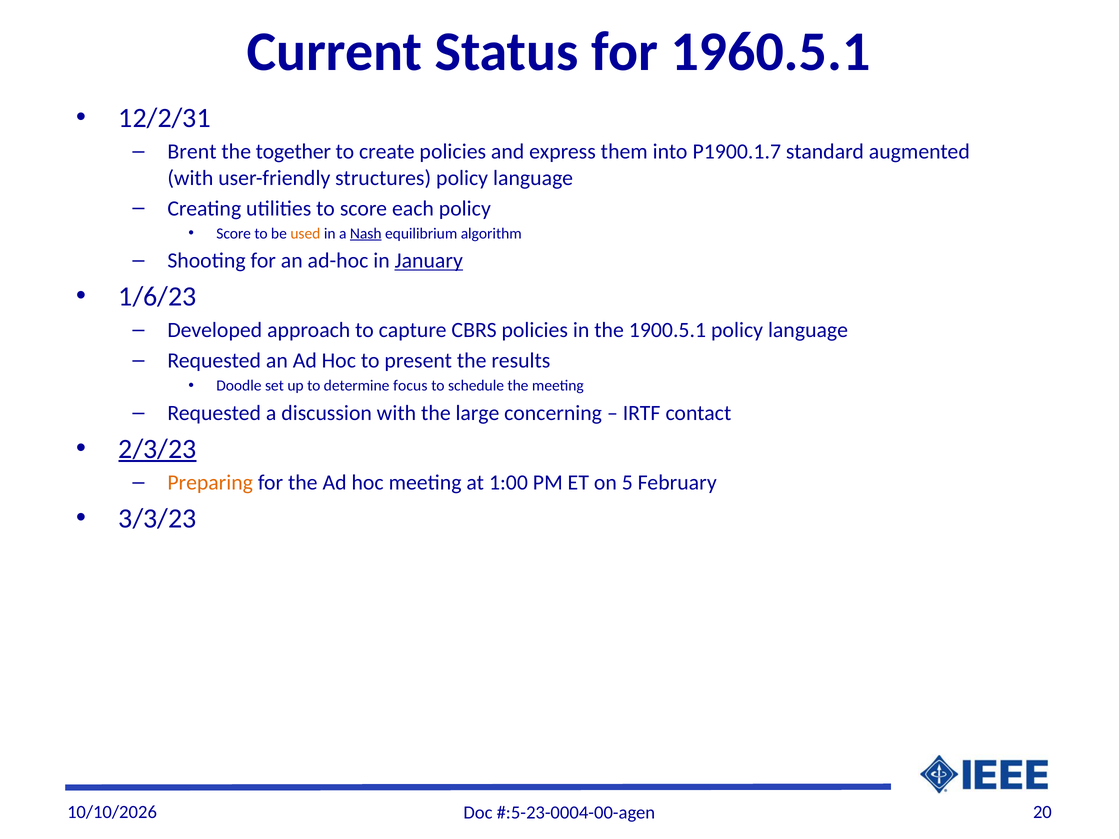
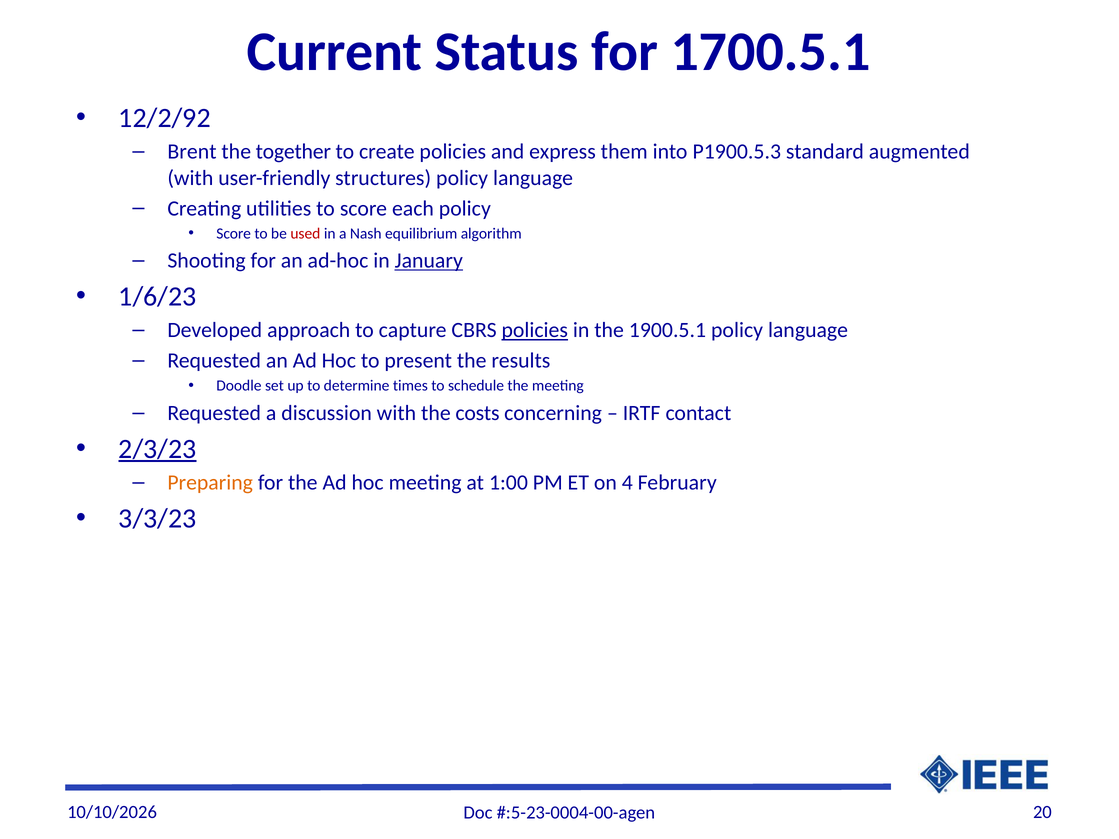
1960.5.1: 1960.5.1 -> 1700.5.1 (771, 52)
12/2/31: 12/2/31 -> 12/2/92 (165, 118)
P1900.1.7: P1900.1.7 -> P1900.5.3 (737, 152)
used colour: orange -> red (305, 234)
Nash underline: present -> none (366, 234)
policies underline: none -> present (535, 330)
focus: focus -> times (410, 386)
large: large -> costs (478, 413)
5: 5 -> 4 (627, 483)
